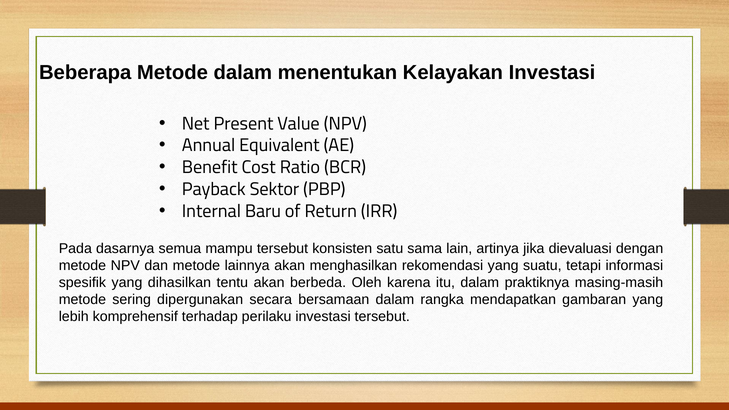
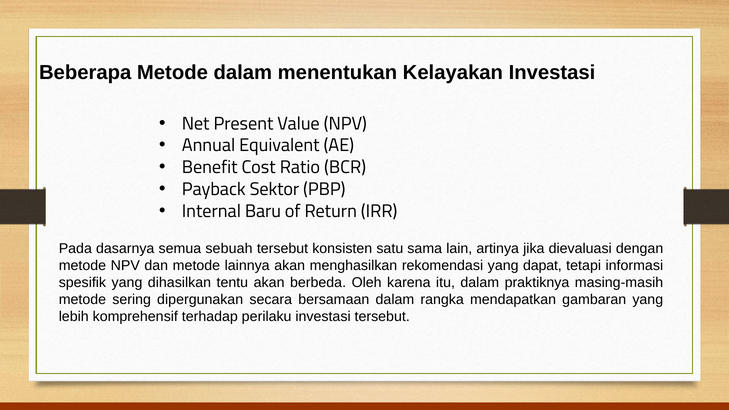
mampu: mampu -> sebuah (229, 248)
suatu: suatu -> dapat (542, 266)
